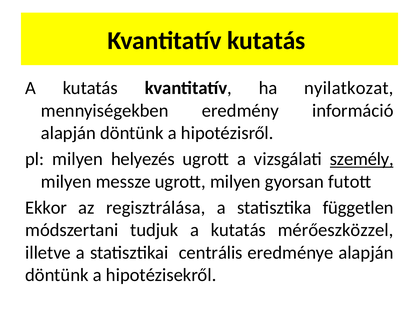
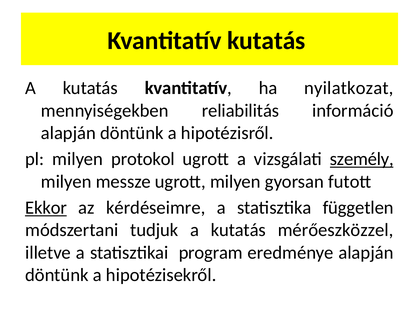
eredmény: eredmény -> reliabilitás (241, 110)
helyezés: helyezés -> protokol (143, 159)
Ekkor underline: none -> present (46, 207)
regisztrálása: regisztrálása -> kérdéseimre (156, 207)
centrális: centrális -> program (211, 252)
